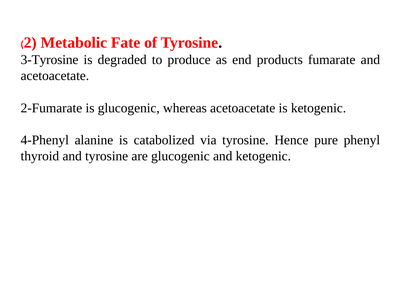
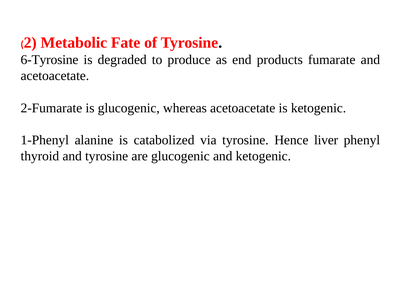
3-Tyrosine: 3-Tyrosine -> 6-Tyrosine (50, 60)
4-Phenyl: 4-Phenyl -> 1-Phenyl (45, 140)
pure: pure -> liver (326, 140)
